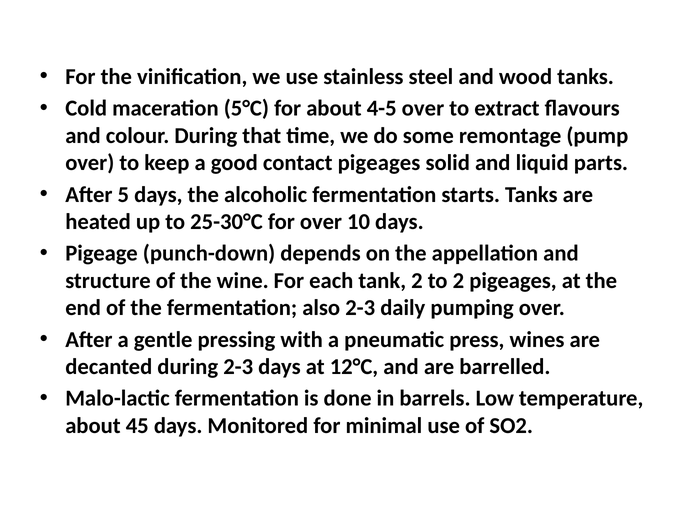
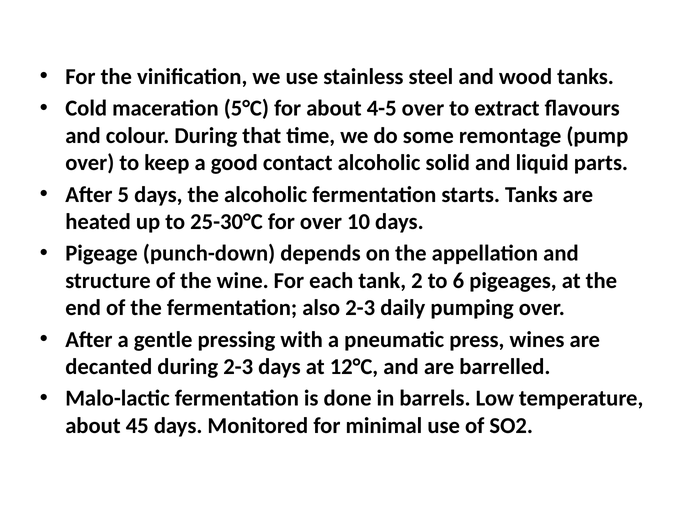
contact pigeages: pigeages -> alcoholic (379, 163)
to 2: 2 -> 6 (458, 280)
